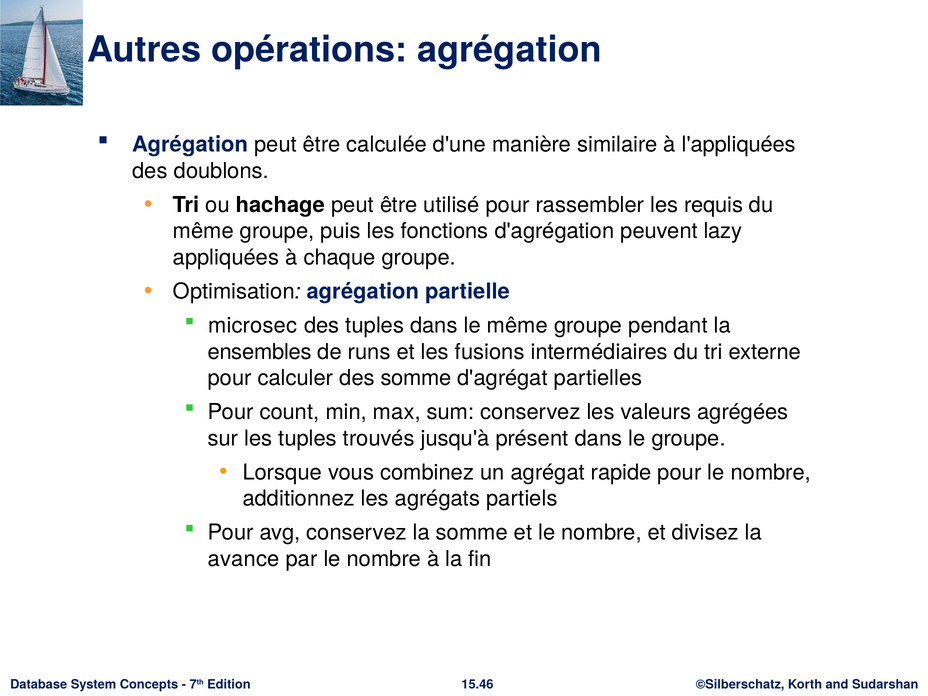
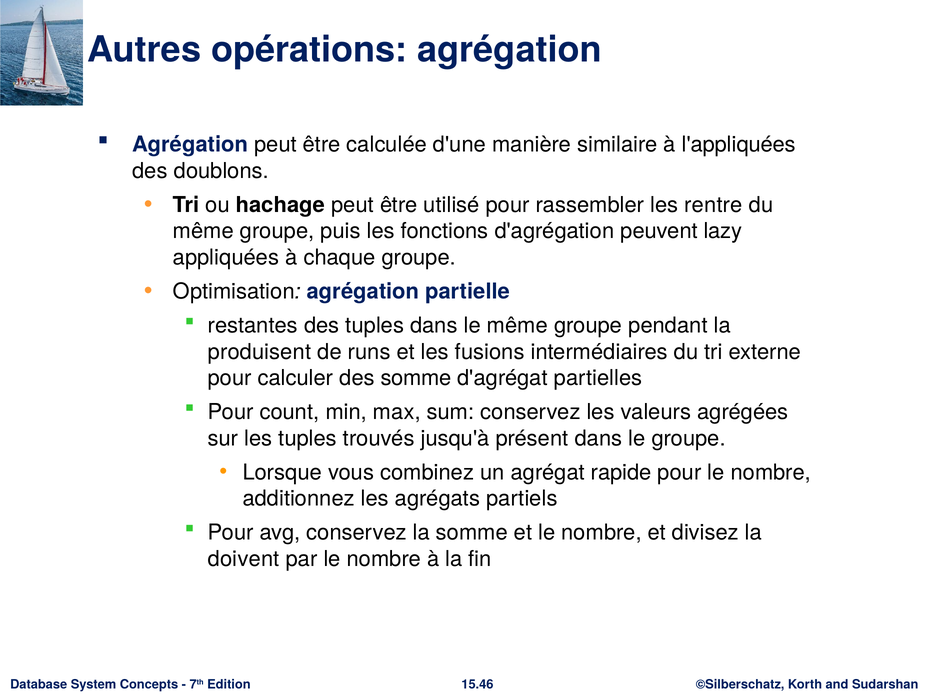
requis: requis -> rentre (713, 205)
microsec: microsec -> restantes (253, 325)
ensembles: ensembles -> produisent (259, 352)
avance: avance -> doivent (244, 559)
